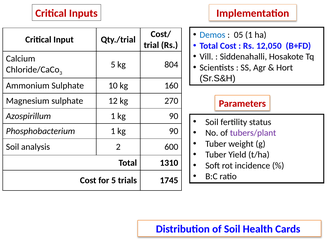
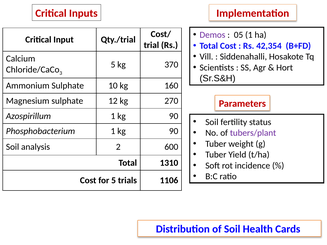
Demos colour: blue -> purple (212, 35)
12,050: 12,050 -> 42,354 (269, 46)
804: 804 -> 370 (171, 65)
1745: 1745 -> 1106 (169, 181)
